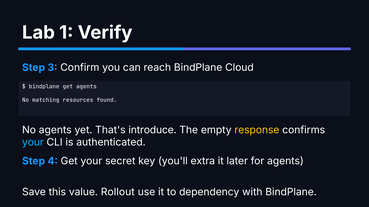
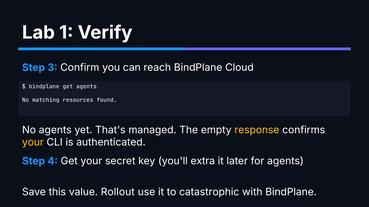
introduce: introduce -> managed (152, 130)
your colour: light blue -> yellow (33, 143)
dependency: dependency -> catastrophic (209, 192)
